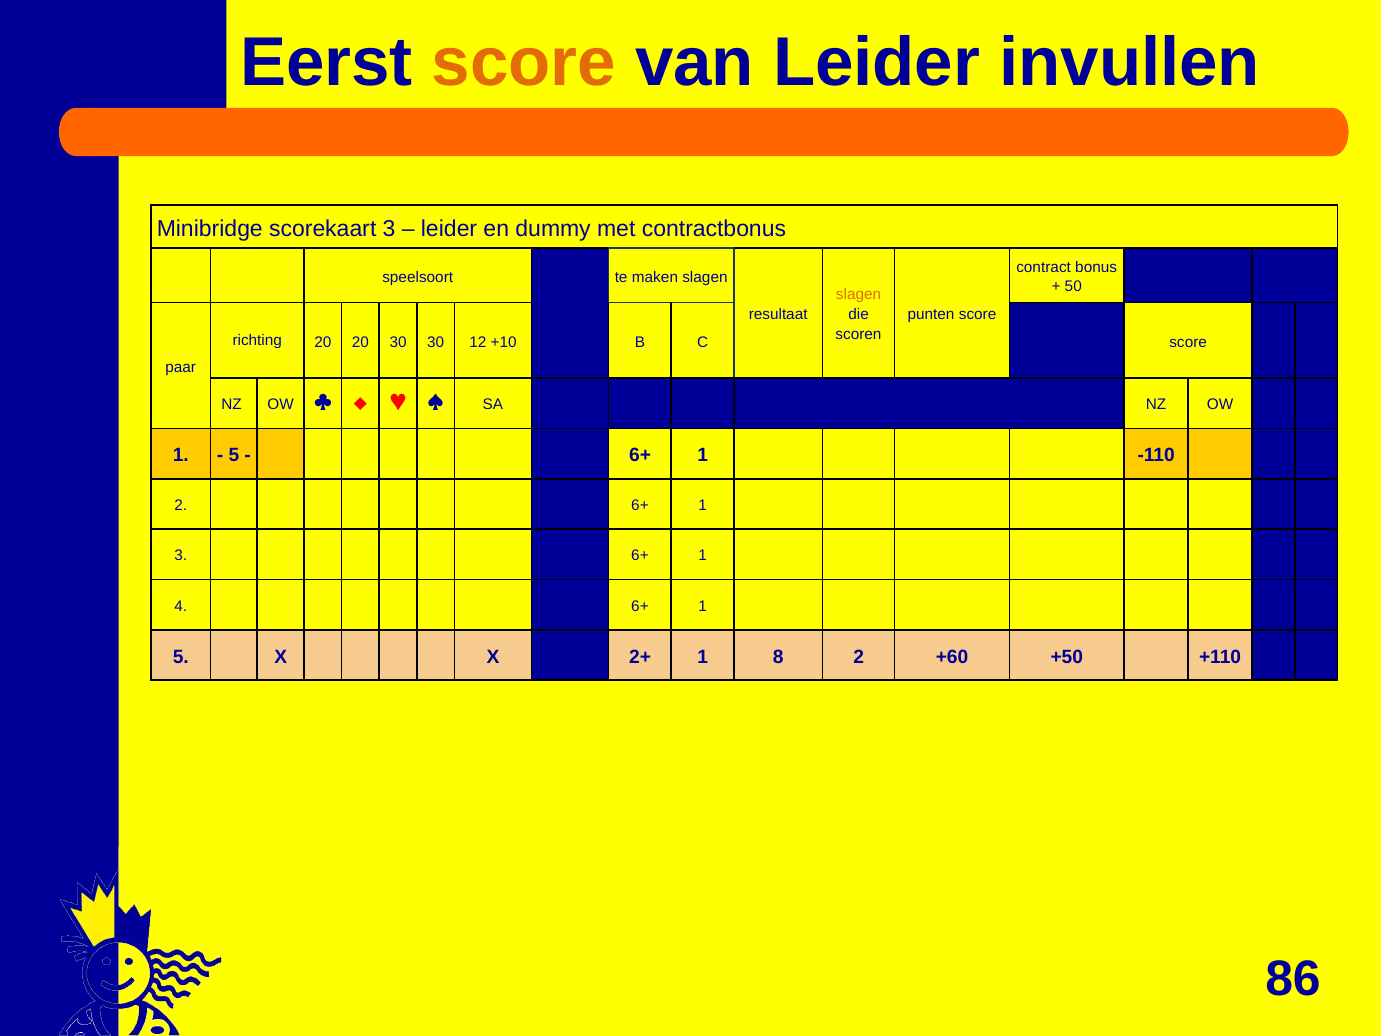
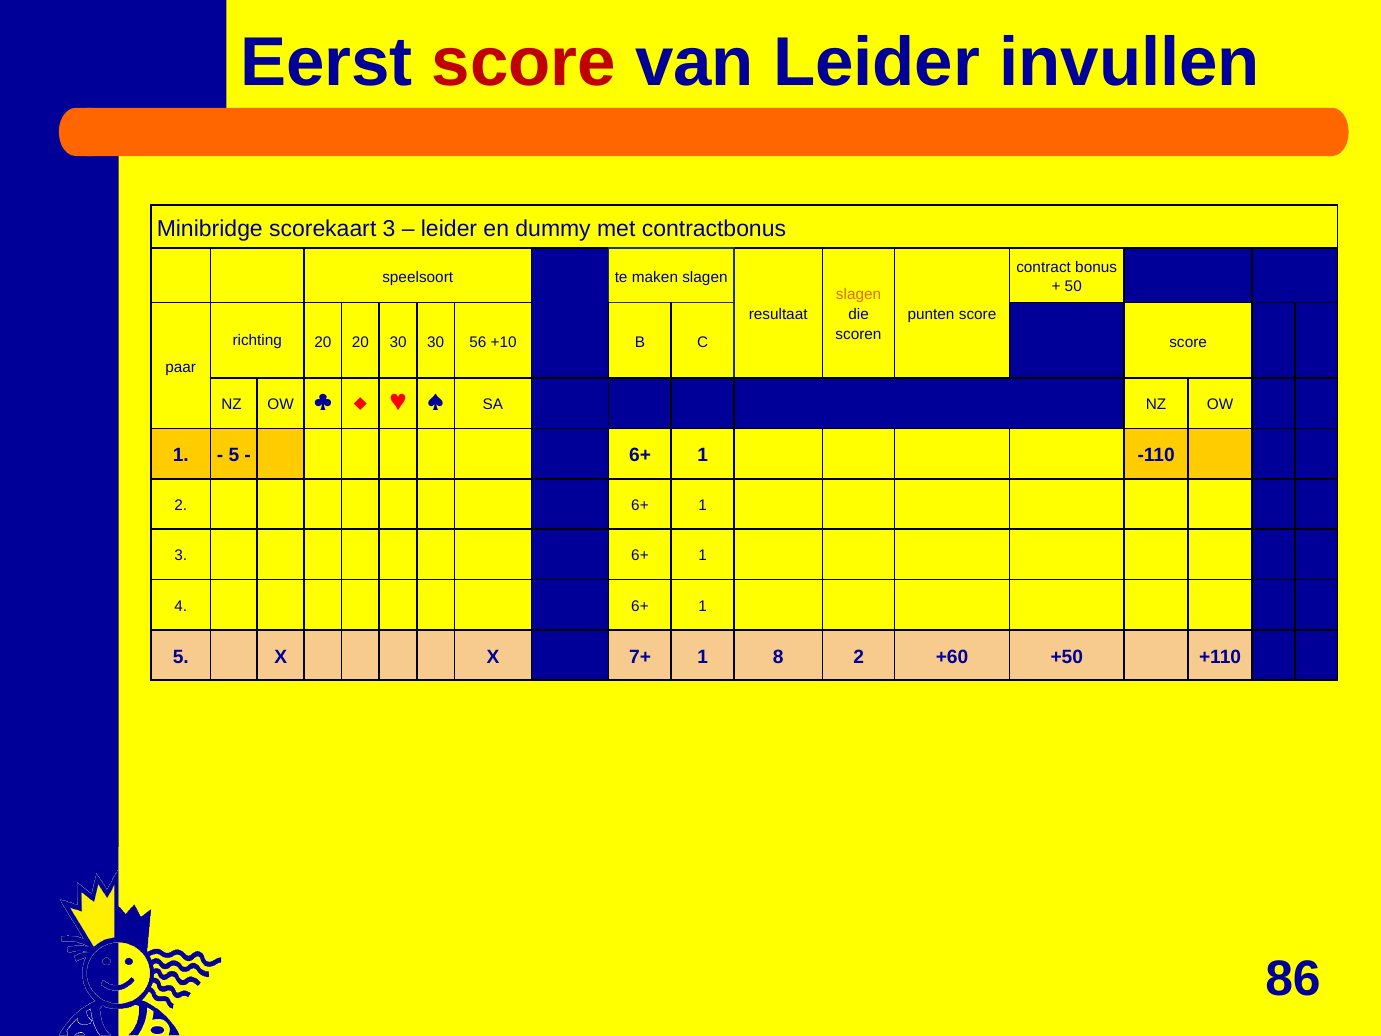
score colour: orange -> red (524, 63)
12: 12 -> 56 (478, 342)
2+: 2+ -> 7+ (640, 657)
